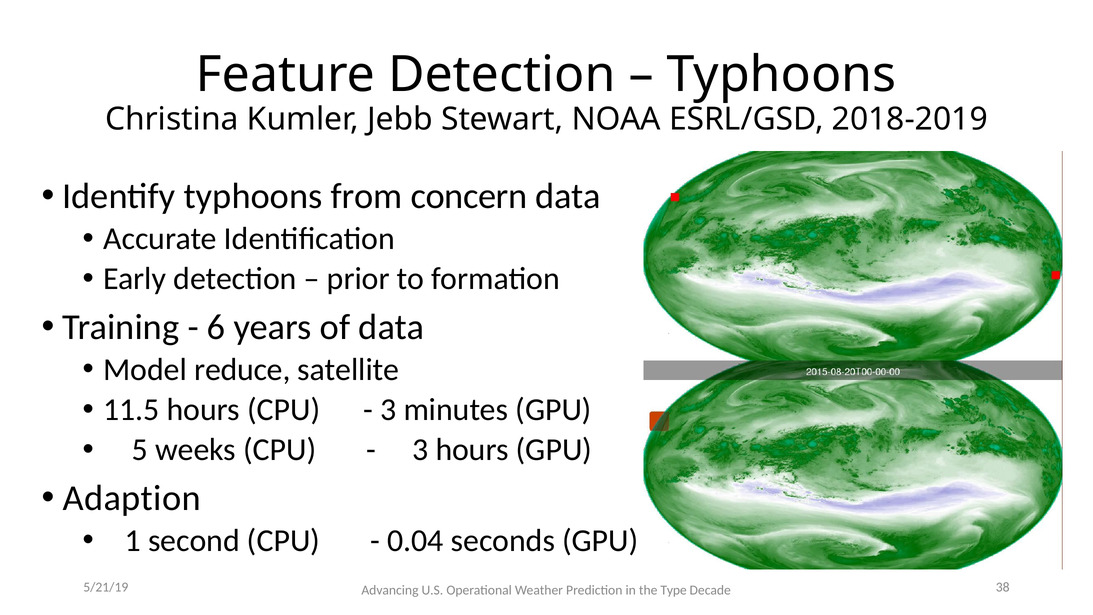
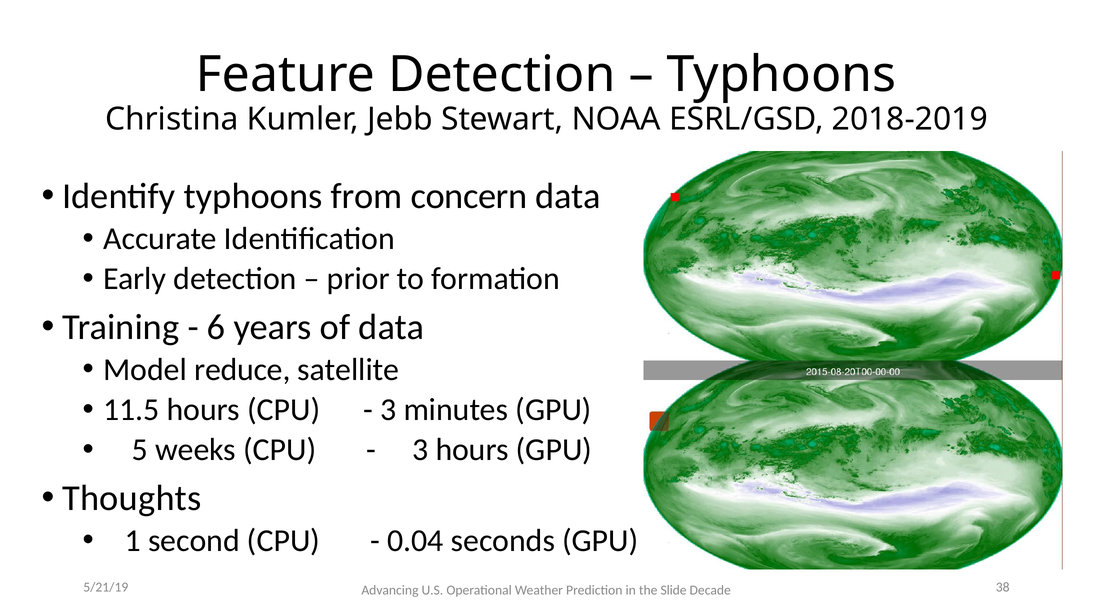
Adaption: Adaption -> Thoughts (132, 498)
Type: Type -> Slide (674, 590)
